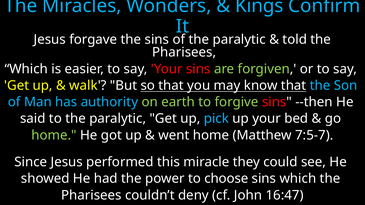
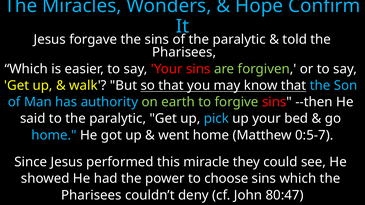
Kings: Kings -> Hope (259, 6)
home colour: light green -> light blue (54, 135)
7:5-7: 7:5-7 -> 0:5-7 (314, 135)
16:47: 16:47 -> 80:47 (285, 195)
